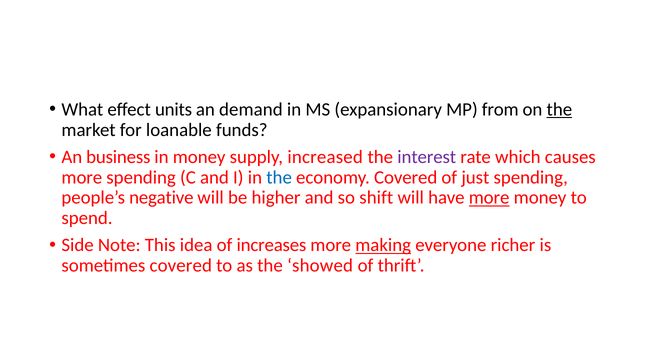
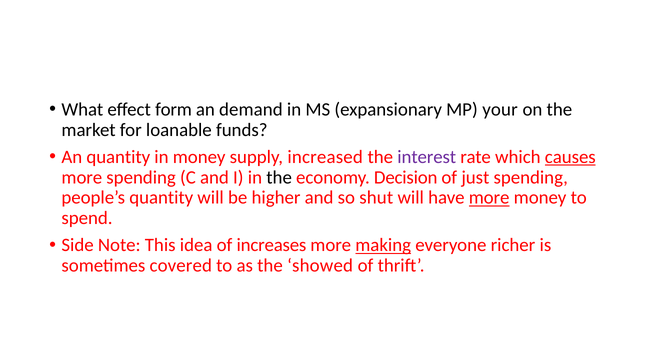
units: units -> form (174, 109)
from: from -> your (500, 109)
the underline: present -> none (559, 109)
An business: business -> quantity (118, 157)
causes underline: none -> present (570, 157)
the colour: blue -> black (279, 177)
economy Covered: Covered -> Decision (406, 177)
people’s negative: negative -> quantity (161, 198)
shift: shift -> shut (376, 198)
